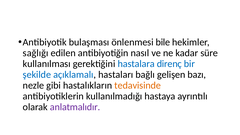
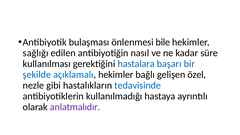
direnç: direnç -> başarı (169, 64)
açıklamalı hastaları: hastaları -> hekimler (116, 75)
bazı: bazı -> özel (197, 75)
tedavisinde colour: orange -> blue (138, 85)
